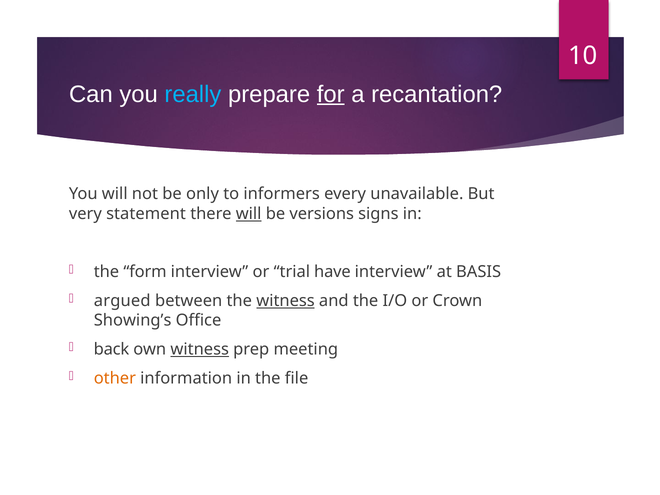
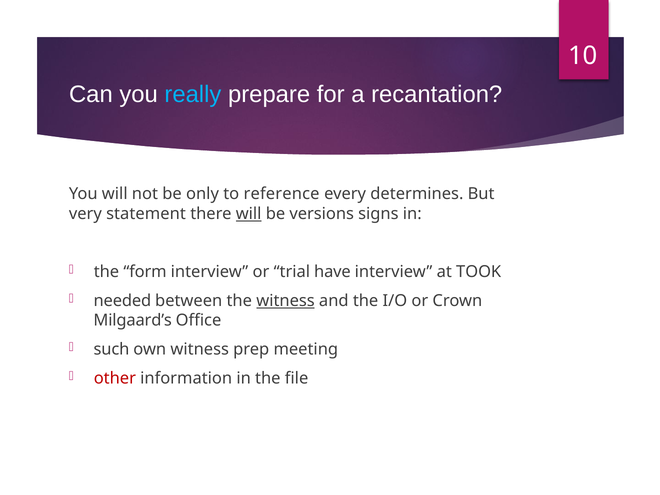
for underline: present -> none (331, 94)
informers: informers -> reference (282, 194)
unavailable: unavailable -> determines (417, 194)
BASIS: BASIS -> TOOK (479, 272)
argued: argued -> needed (122, 301)
Showing’s: Showing’s -> Milgaard’s (133, 321)
back: back -> such (111, 350)
witness underline: present -> none (200, 350)
other colour: orange -> red (115, 378)
